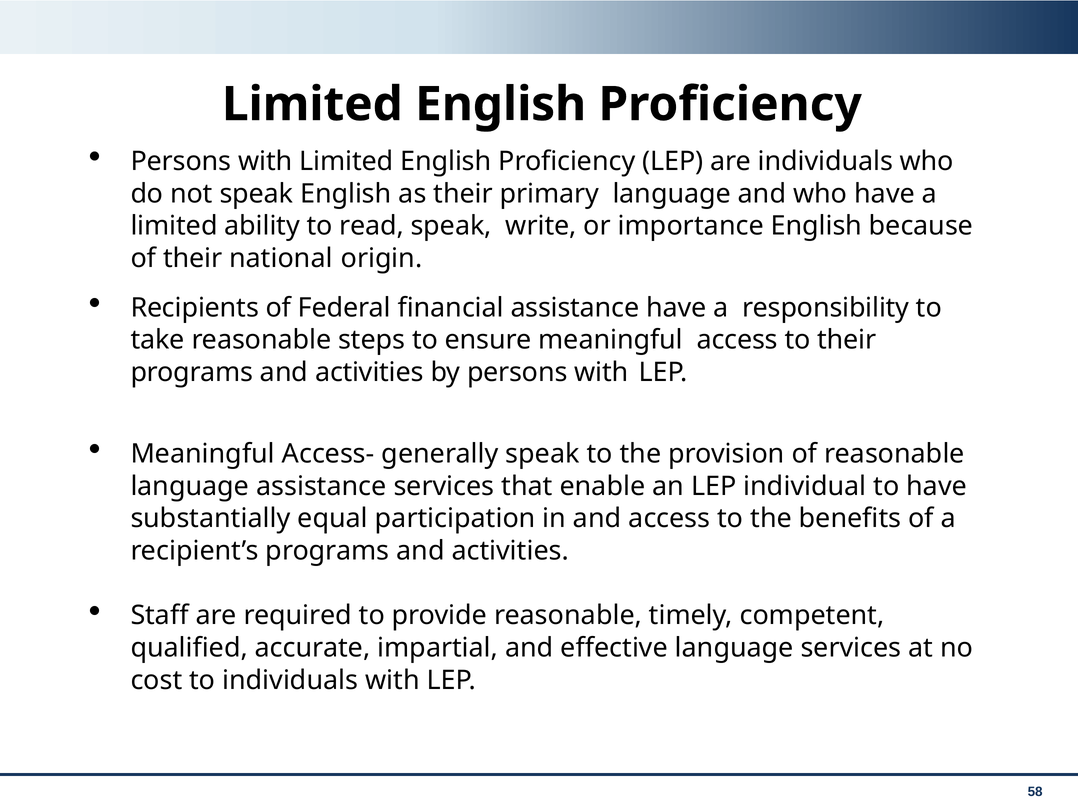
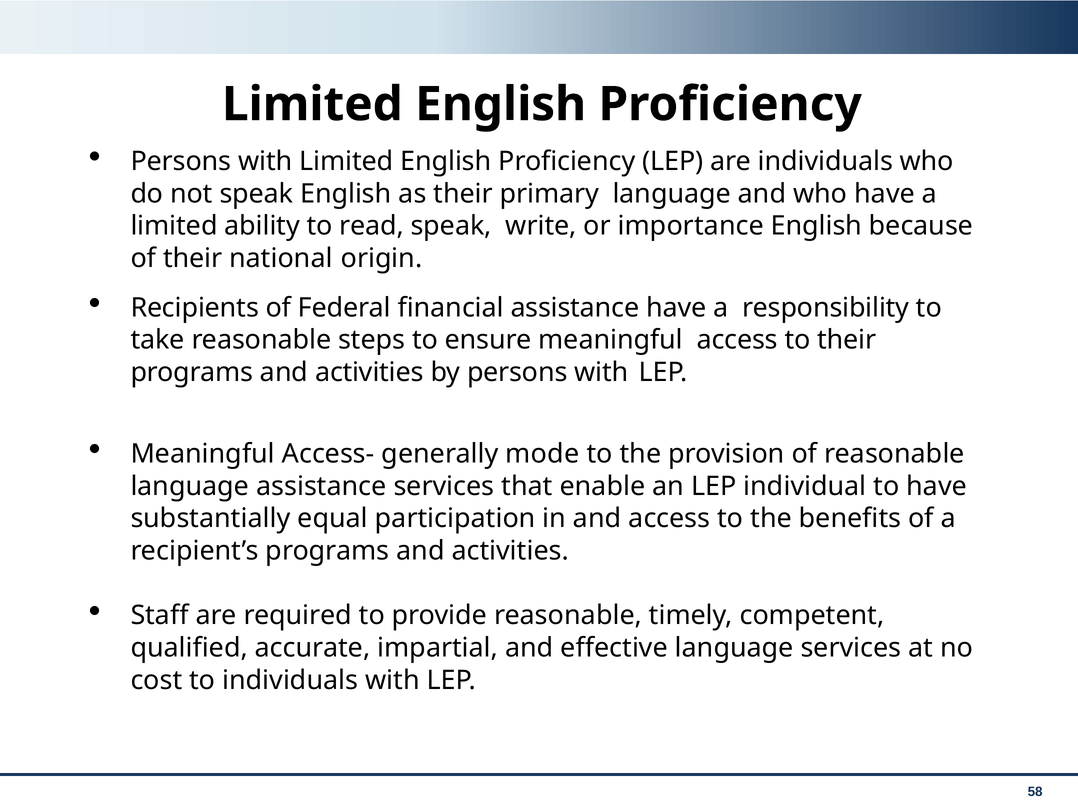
generally speak: speak -> mode (542, 454)
